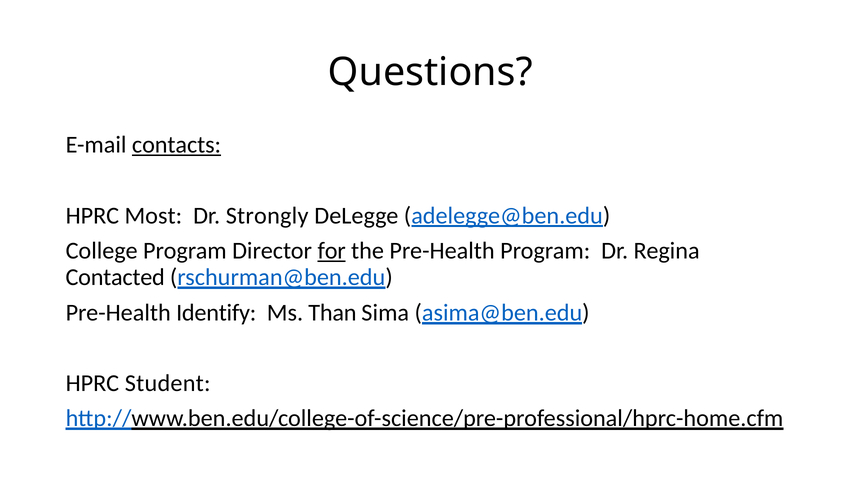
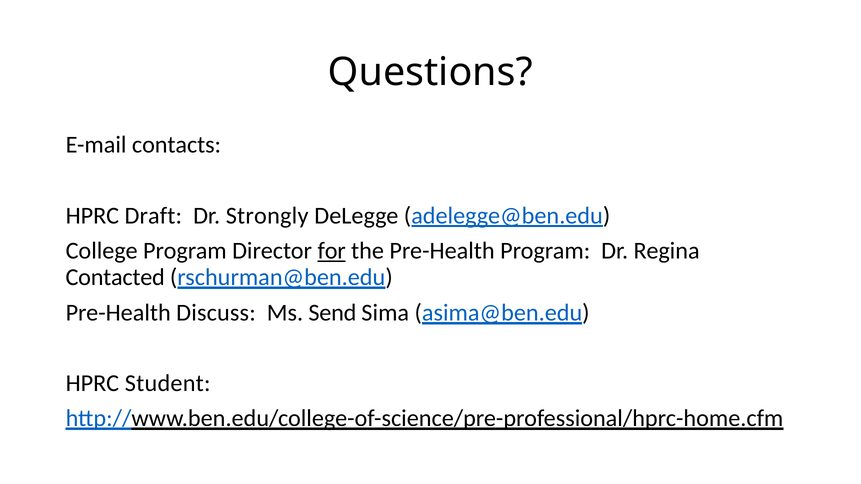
contacts underline: present -> none (177, 145)
Most: Most -> Draft (153, 216)
Identify: Identify -> Discuss (216, 313)
Than: Than -> Send (332, 313)
